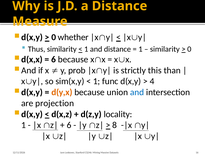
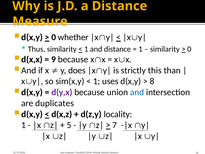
6: 6 -> 9 (54, 59)
prob: prob -> does (77, 70)
func: func -> uses (110, 81)
4: 4 -> 8 (152, 81)
d(y,x colour: orange -> purple (62, 92)
projection: projection -> duplicates (55, 103)
6: 6 -> 5 (69, 125)
8: 8 -> 7 (115, 125)
